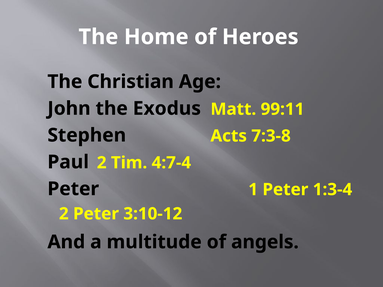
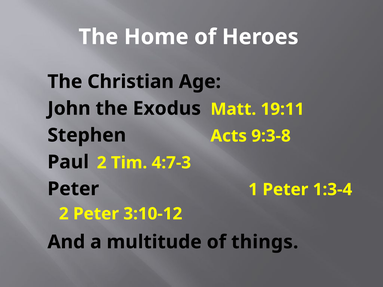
99:11: 99:11 -> 19:11 (283, 109)
7:3-8: 7:3-8 -> 9:3-8 (271, 136)
4:7-4: 4:7-4 -> 4:7-3 (171, 163)
angels: angels -> things (265, 242)
